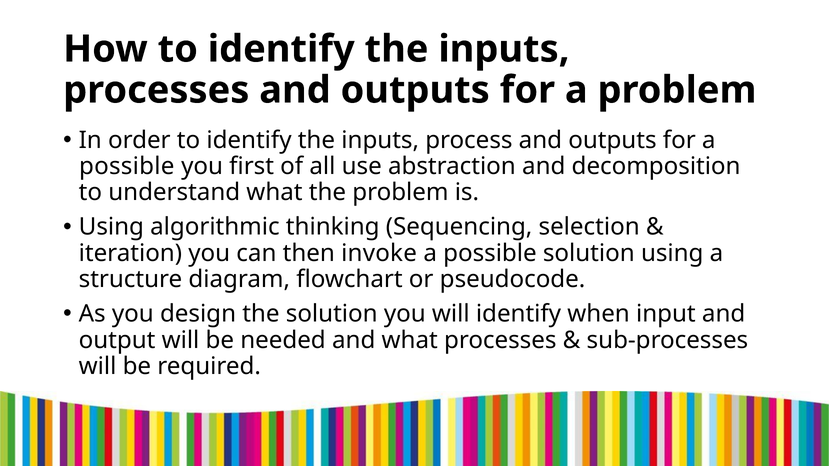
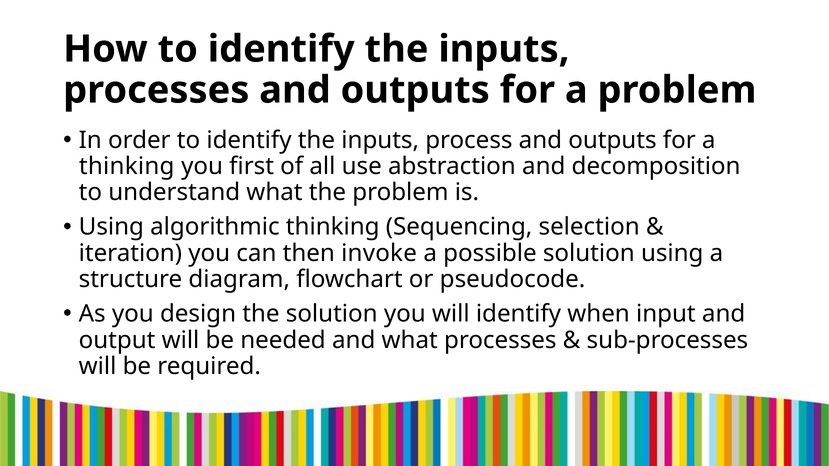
possible: possible -> thinking (127, 166)
